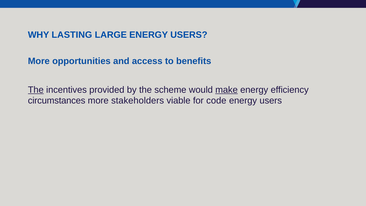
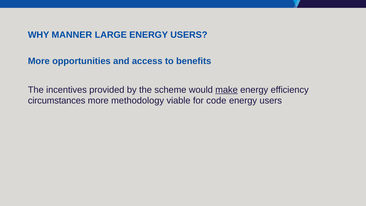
LASTING: LASTING -> MANNER (72, 35)
The underline: present -> none (36, 90)
stakeholders: stakeholders -> methodology (138, 101)
